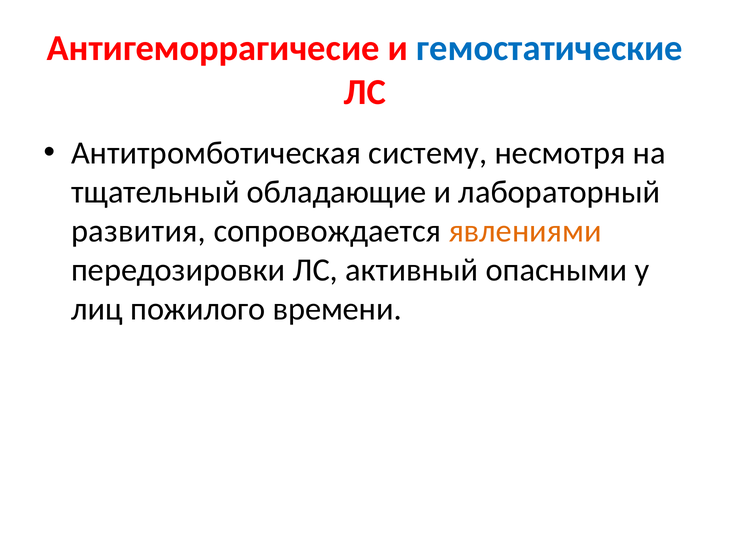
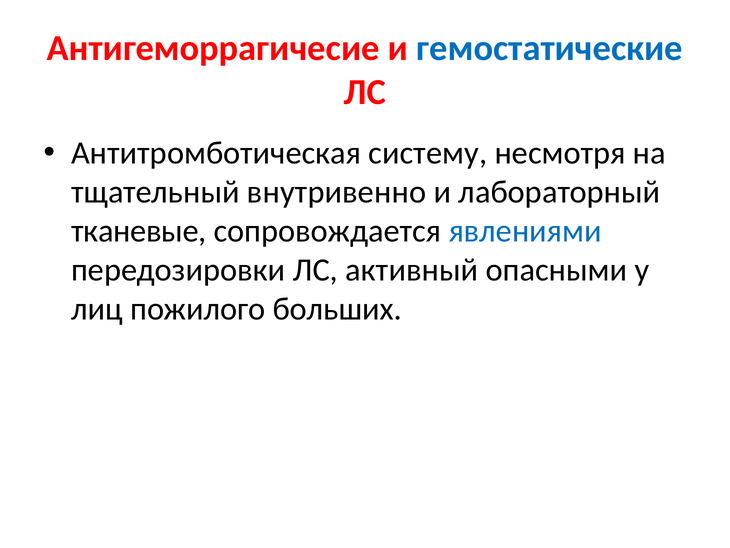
обладающие: обладающие -> внутривенно (337, 192)
развития: развития -> тканевые (139, 231)
явлениями colour: orange -> blue (525, 231)
времени: времени -> больших (337, 309)
